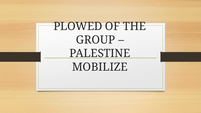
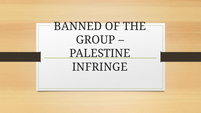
PLOWED: PLOWED -> BANNED (78, 26)
MOBILIZE: MOBILIZE -> INFRINGE (100, 67)
